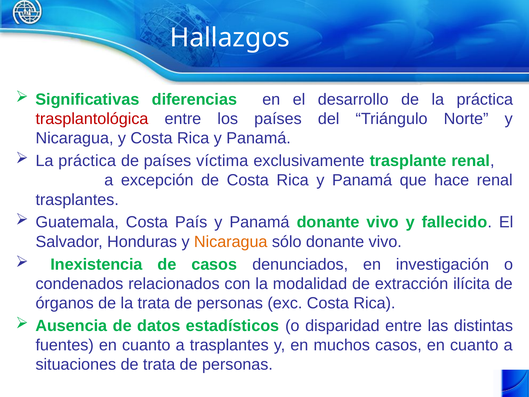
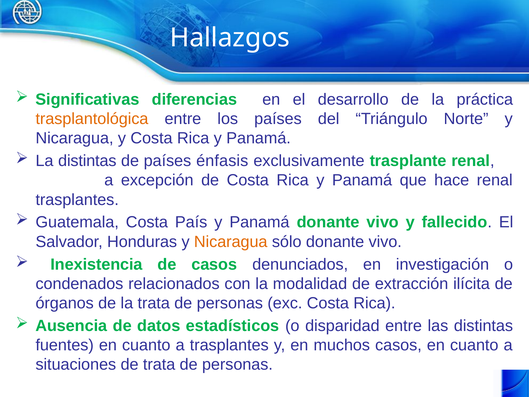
trasplantológica colour: red -> orange (92, 119)
práctica: práctica -> distintas (87, 161)
víctima: víctima -> énfasis (222, 161)
